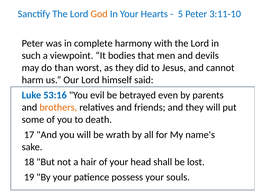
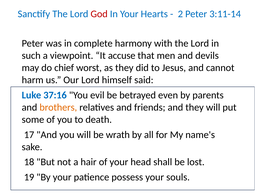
God colour: orange -> red (99, 14)
5: 5 -> 2 (180, 14)
3:11-10: 3:11-10 -> 3:11-14 (225, 14)
bodies: bodies -> accuse (122, 56)
than: than -> chief (64, 68)
53:16: 53:16 -> 37:16 (55, 95)
